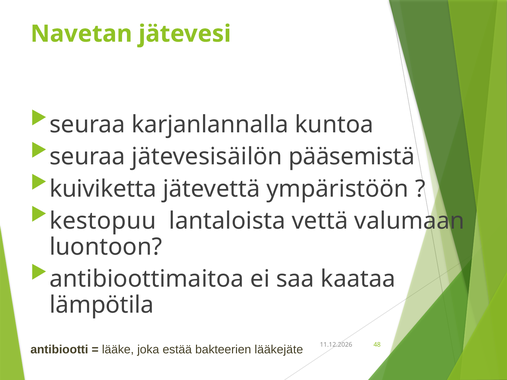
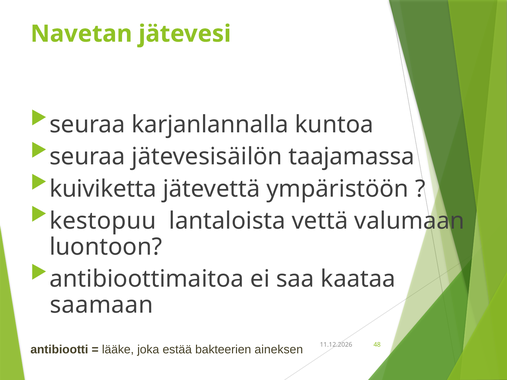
pääsemistä: pääsemistä -> taajamassa (352, 157)
lämpötila: lämpötila -> saamaan (102, 305)
lääkejäte: lääkejäte -> aineksen (279, 350)
